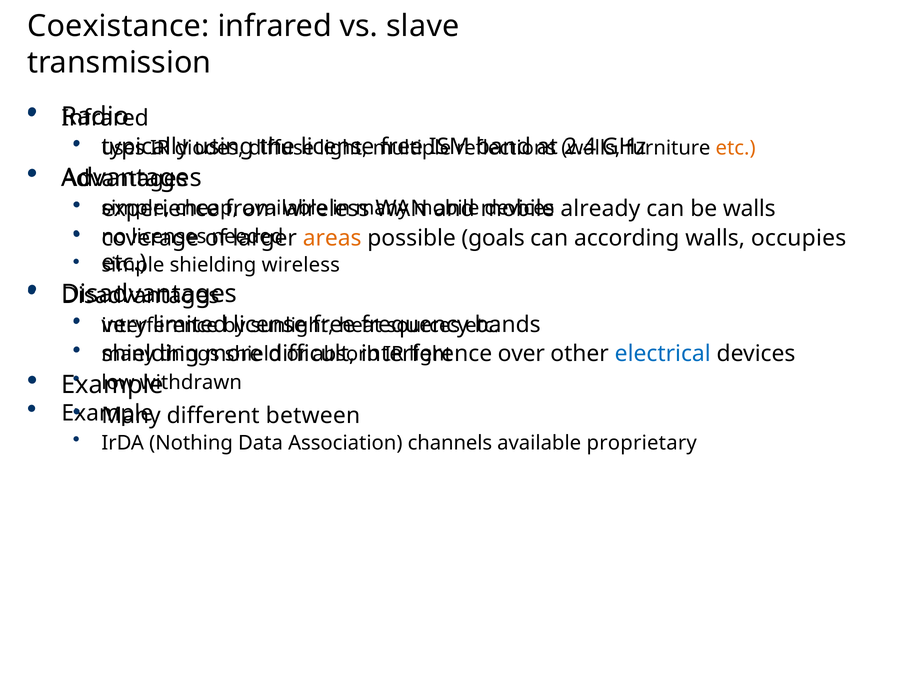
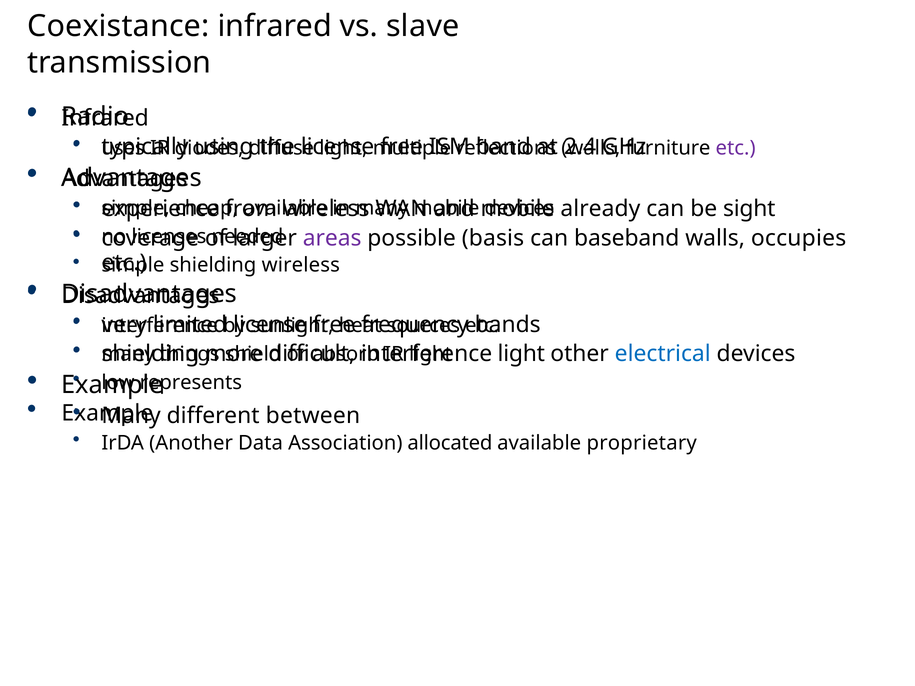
etc colour: orange -> purple (736, 148)
be walls: walls -> sight (749, 209)
areas colour: orange -> purple (332, 238)
goals: goals -> basis (493, 238)
according: according -> baseband (627, 238)
over: over -> light (521, 354)
withdrawn: withdrawn -> represents (191, 383)
Nothing: Nothing -> Another (191, 443)
channels: channels -> allocated (450, 443)
